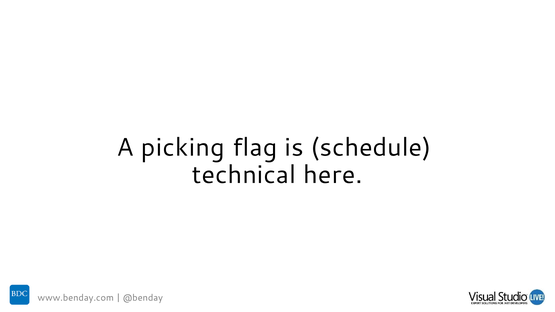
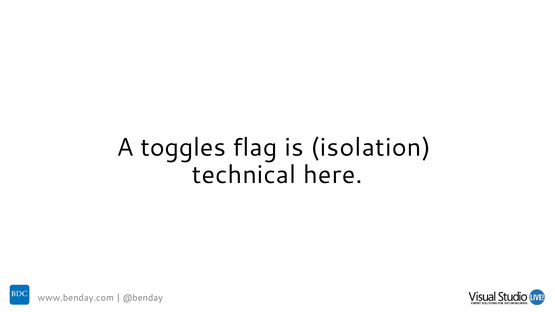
picking: picking -> toggles (183, 147)
schedule: schedule -> isolation (371, 147)
